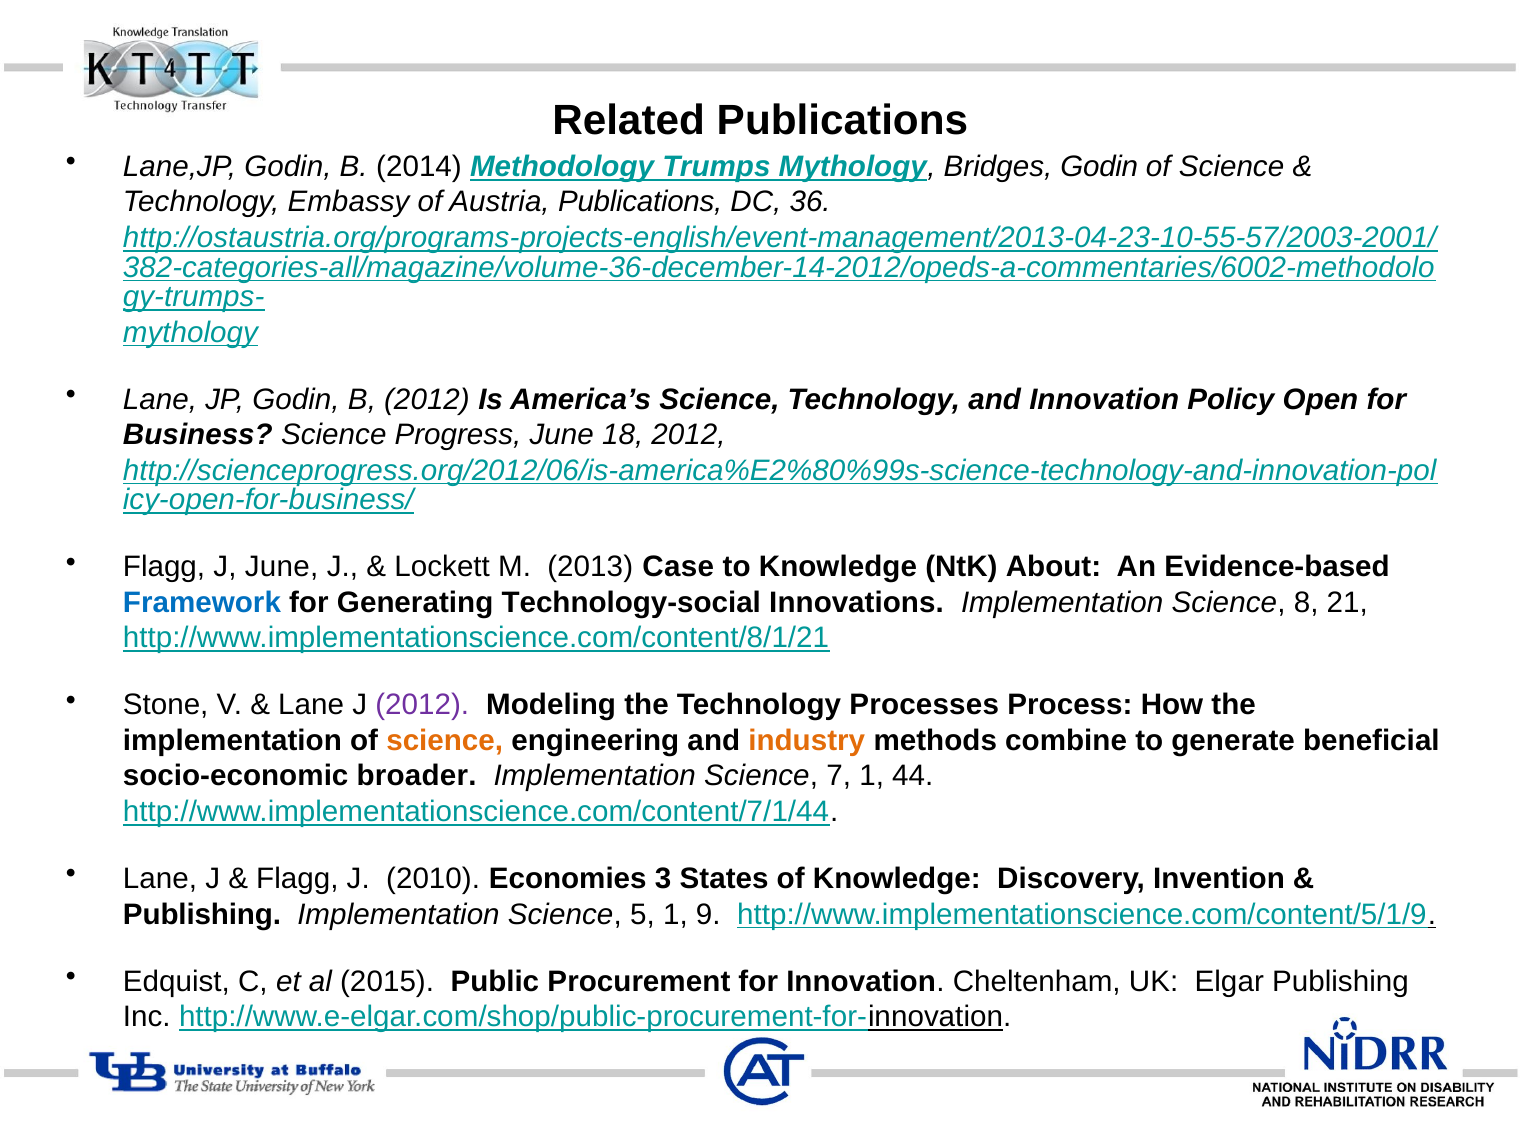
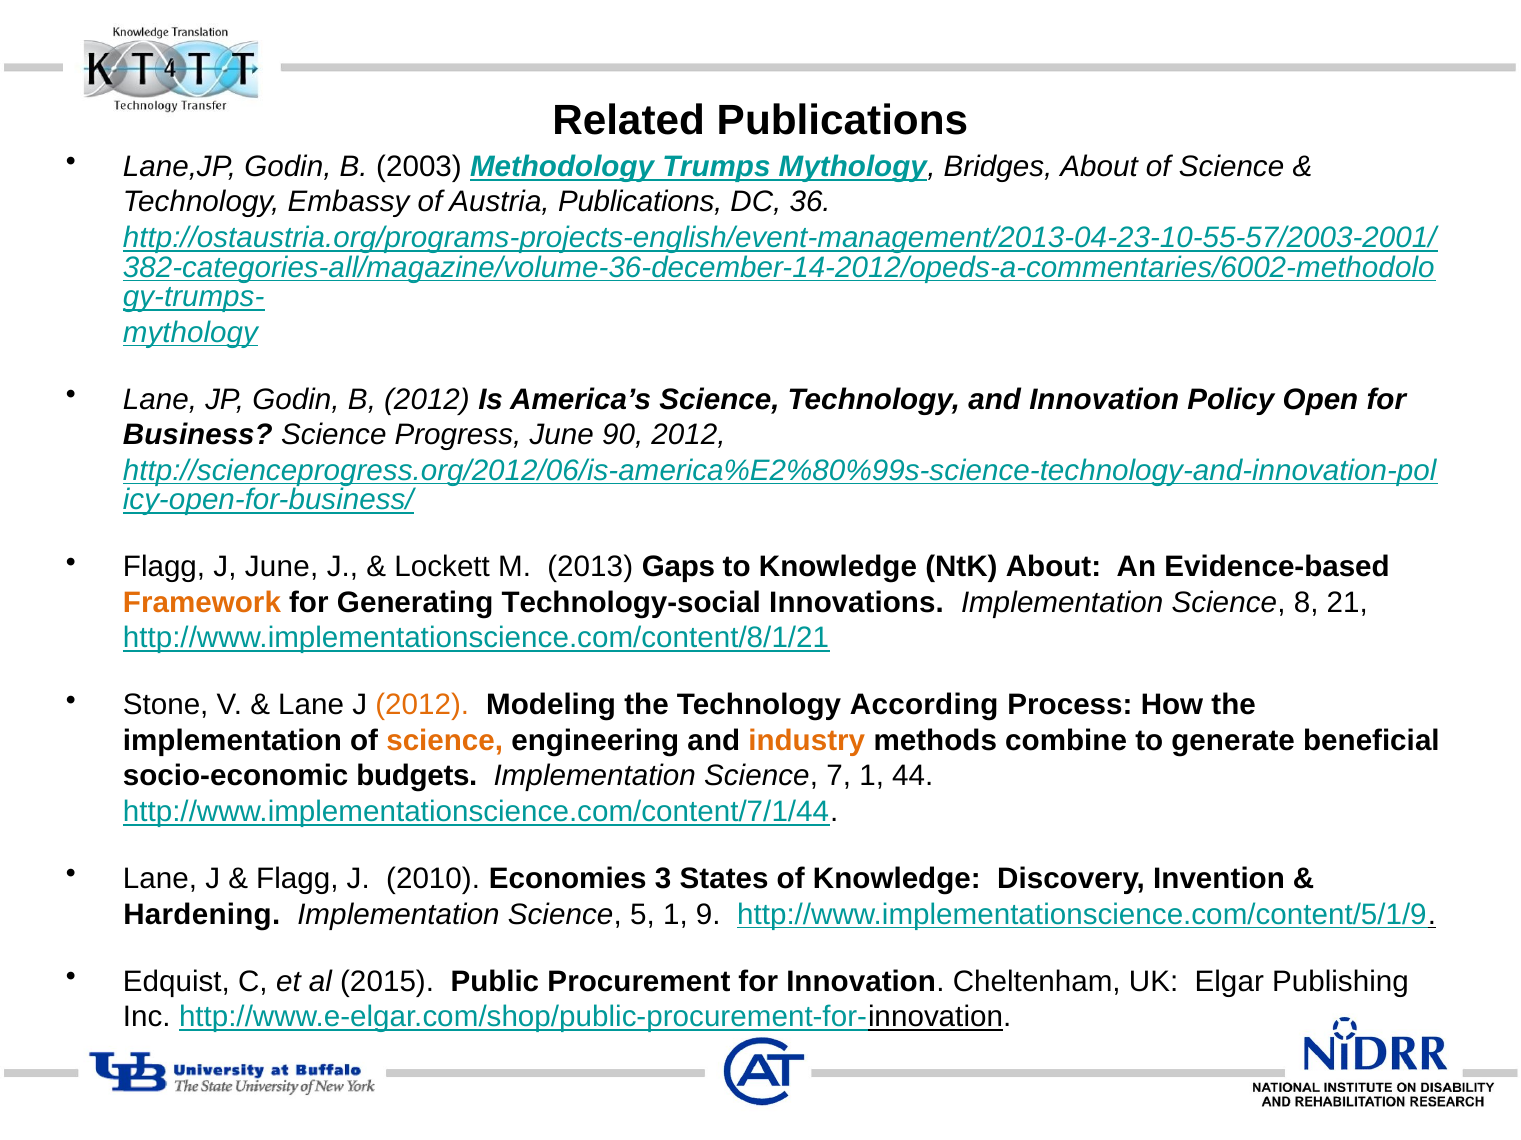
2014: 2014 -> 2003 (419, 167)
Bridges Godin: Godin -> About (1099, 167)
18: 18 -> 90 (623, 435)
Case: Case -> Gaps (678, 567)
Framework colour: blue -> orange (202, 603)
2012 colour: purple -> orange (422, 706)
Processes: Processes -> According (924, 706)
broader: broader -> budgets (417, 777)
Publishing: Publishing -> Hardening (202, 915)
